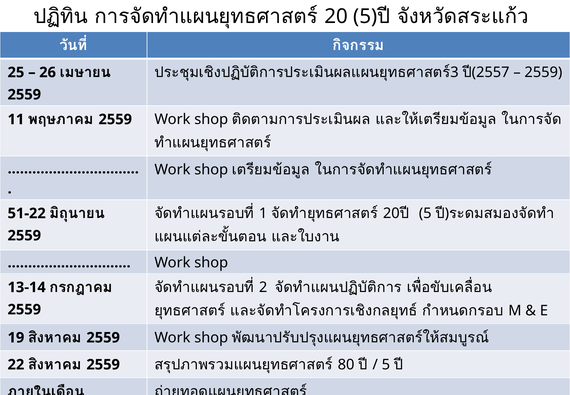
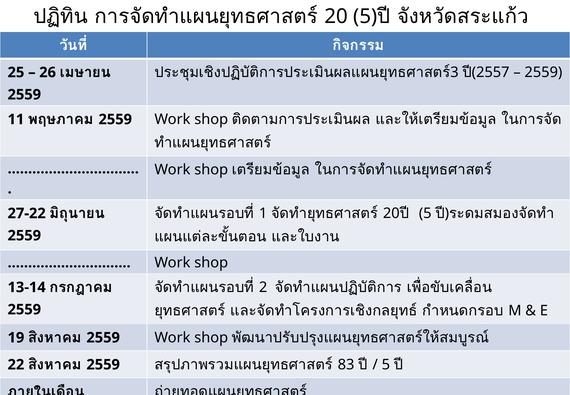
51-22: 51-22 -> 27-22 (27, 213)
80: 80 -> 83 (346, 364)
